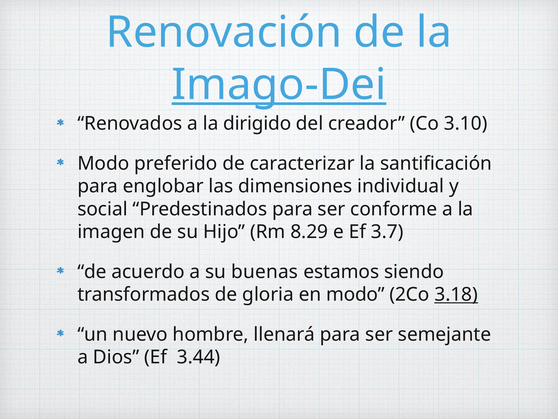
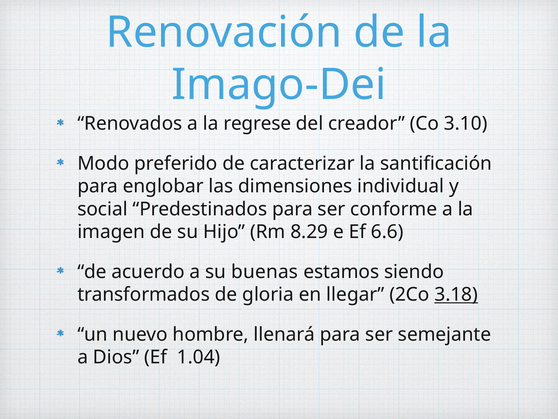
Imago-Dei underline: present -> none (279, 85)
dirigido: dirigido -> regrese (257, 124)
3.7: 3.7 -> 6.6 (387, 232)
en modo: modo -> llegar (355, 294)
3.44: 3.44 -> 1.04 (199, 357)
